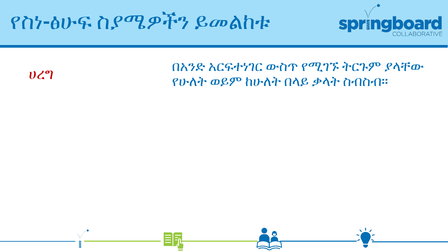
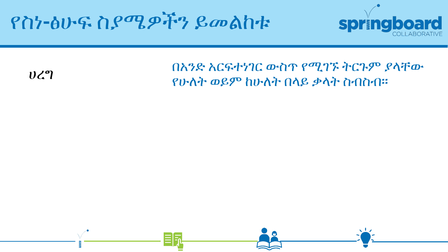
ሀረግ colour: red -> black (41, 74)
